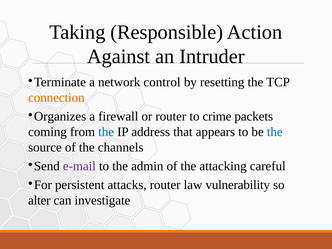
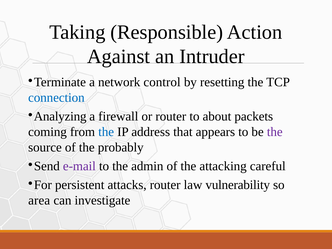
connection colour: orange -> blue (56, 98)
Organizes: Organizes -> Analyzing (60, 116)
crime: crime -> about (217, 116)
the colour: blue -> purple (275, 132)
channels: channels -> probably (121, 147)
alter: alter -> area (39, 200)
